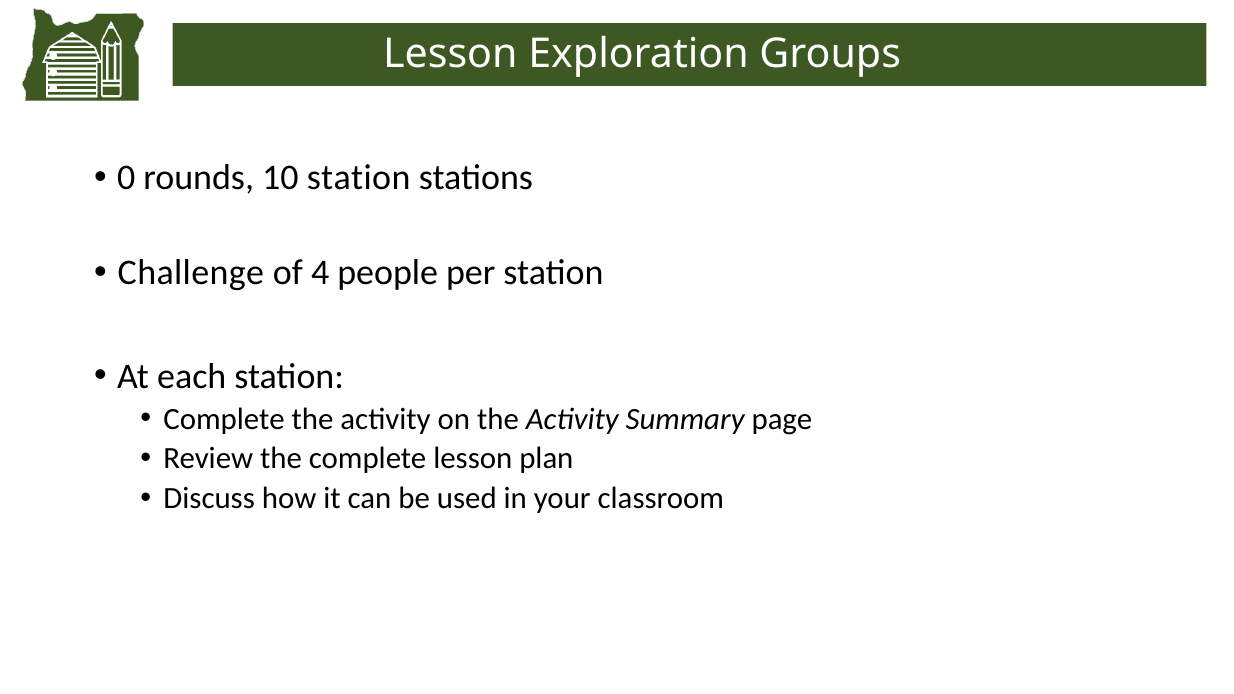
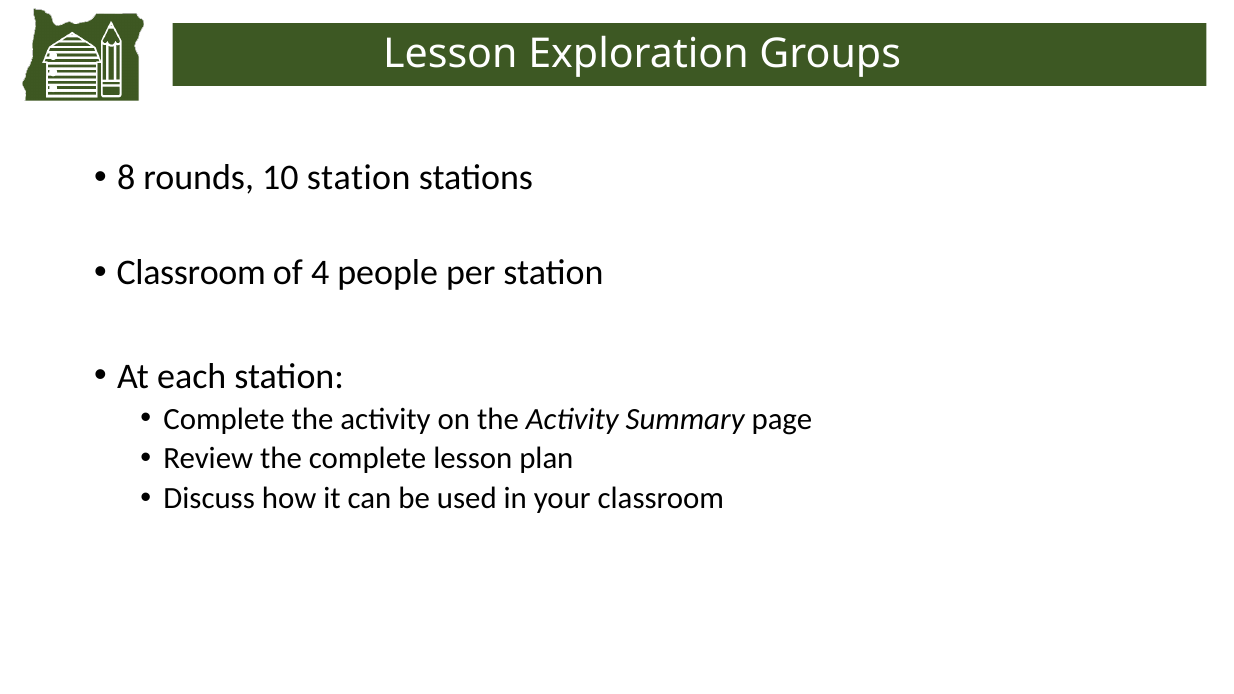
0: 0 -> 8 (126, 178)
Challenge: Challenge -> Classroom (191, 273)
